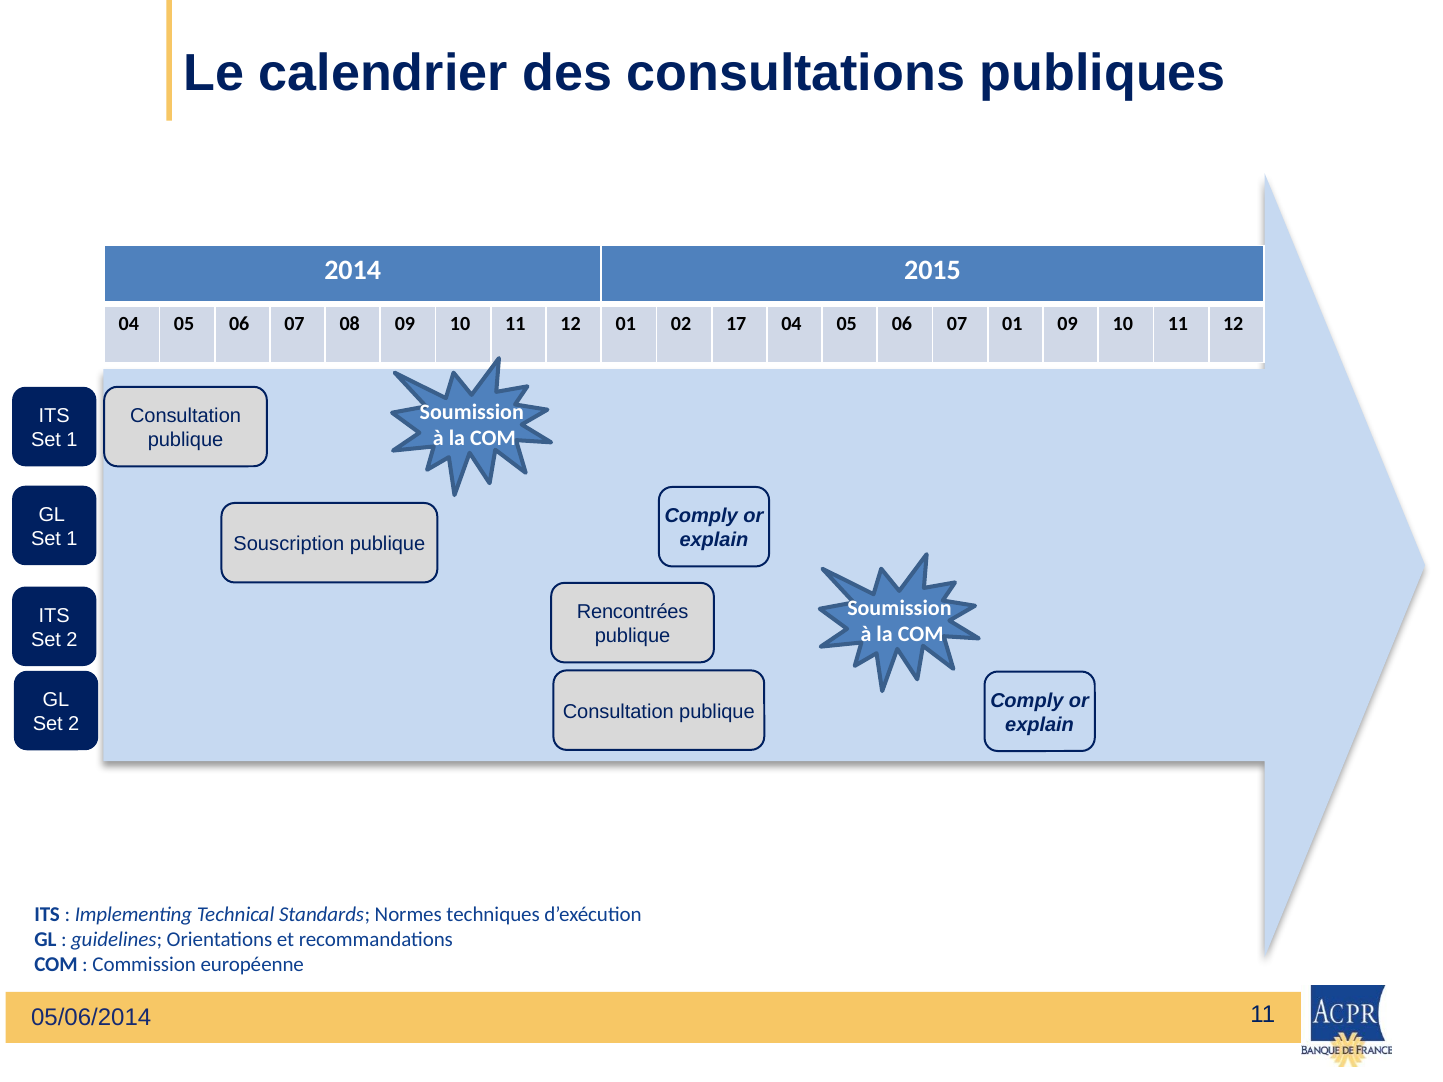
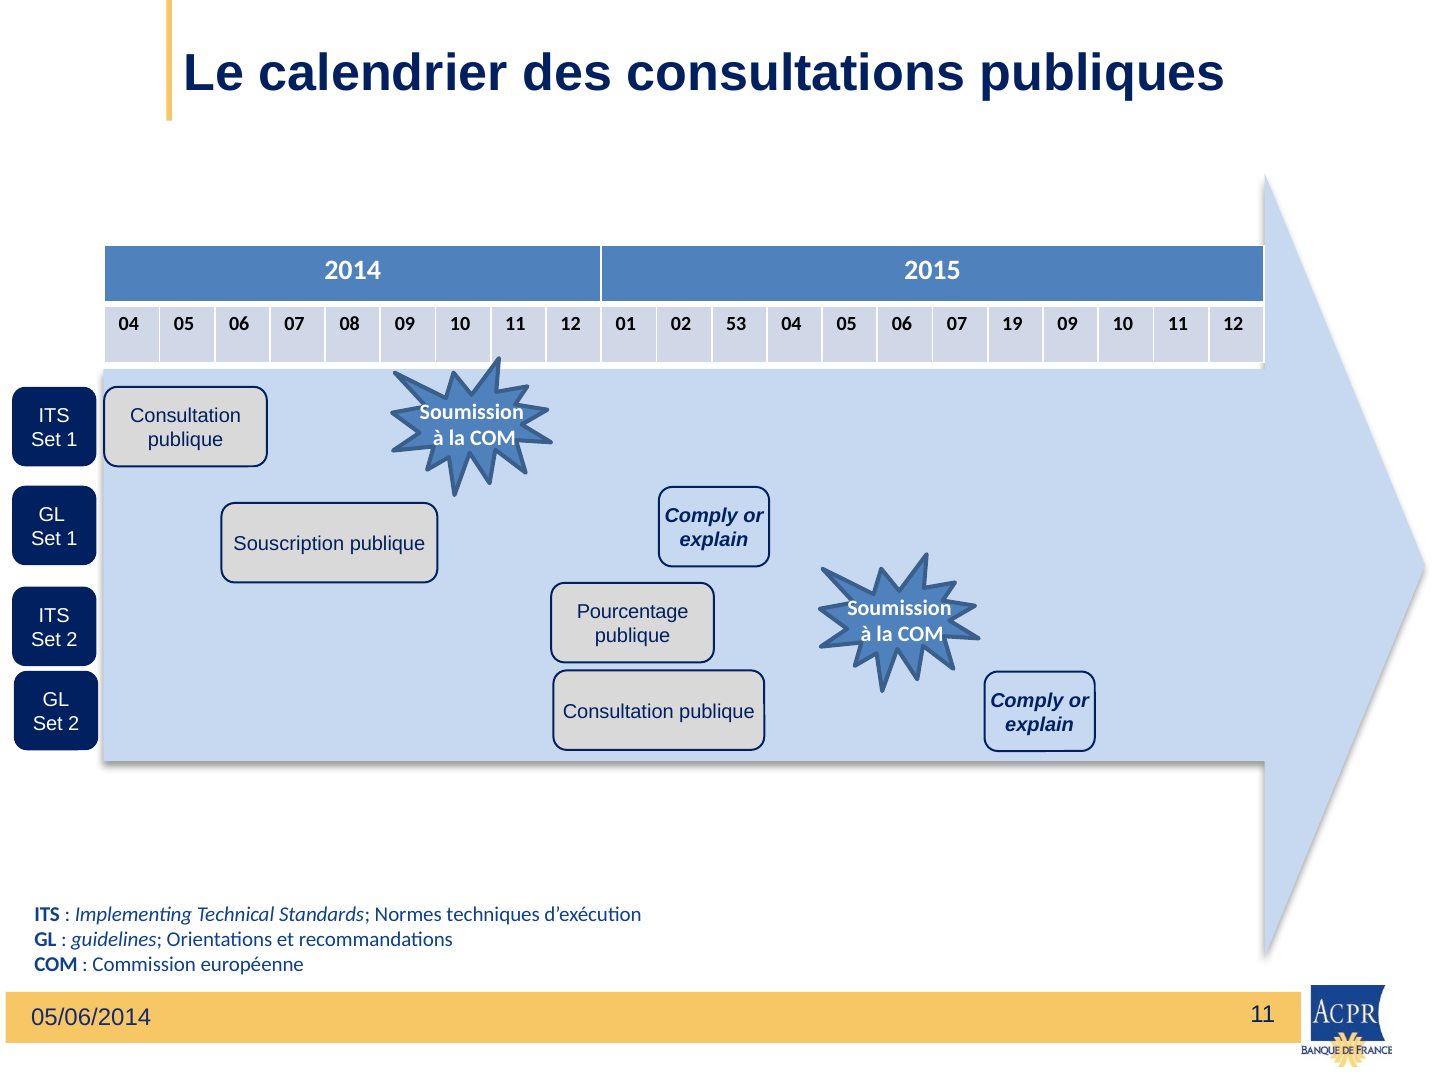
17: 17 -> 53 (736, 324)
07 01: 01 -> 19 (1012, 324)
Rencontrées: Rencontrées -> Pourcentage (633, 612)
